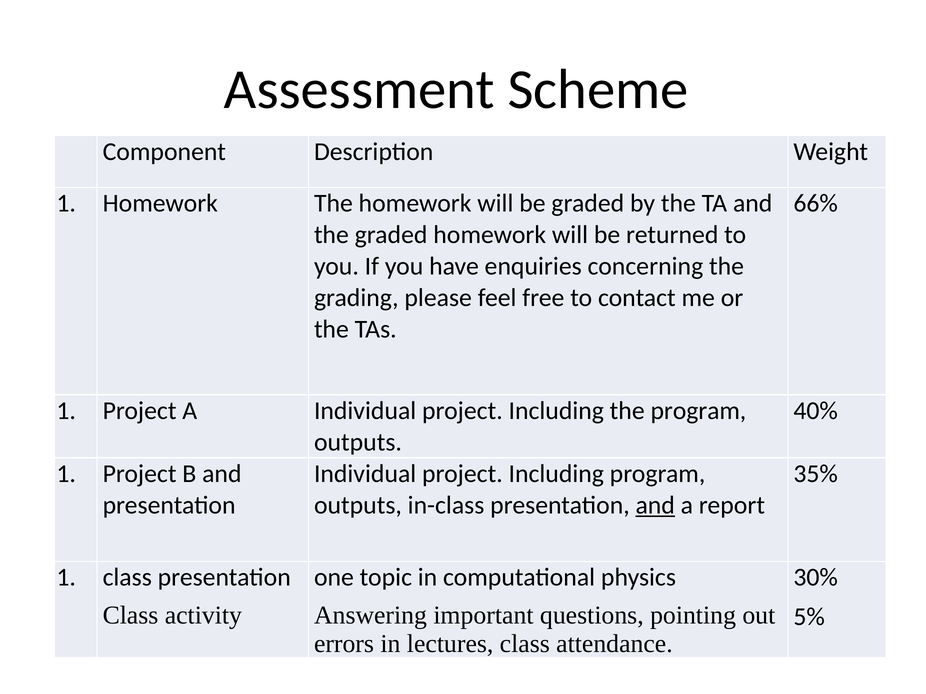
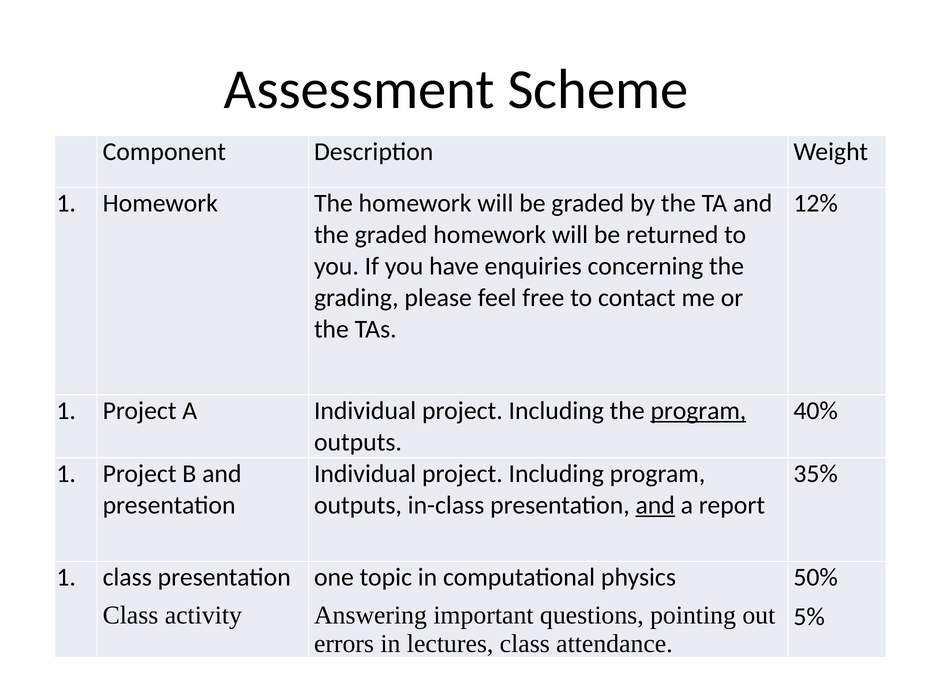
66%: 66% -> 12% (816, 204)
program underline: none -> present (698, 411)
30%: 30% -> 50% (816, 578)
